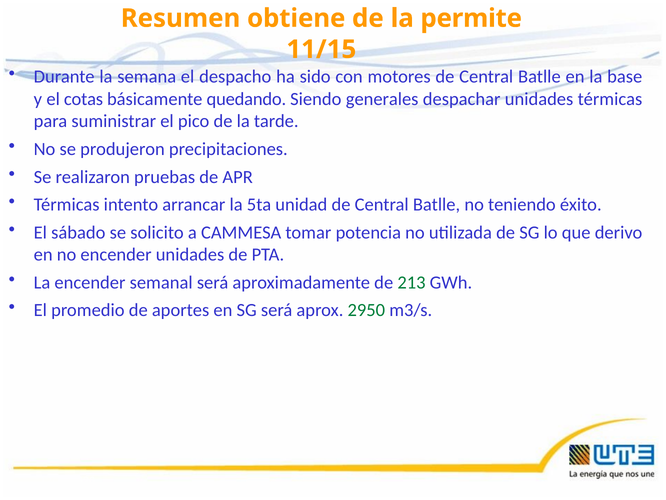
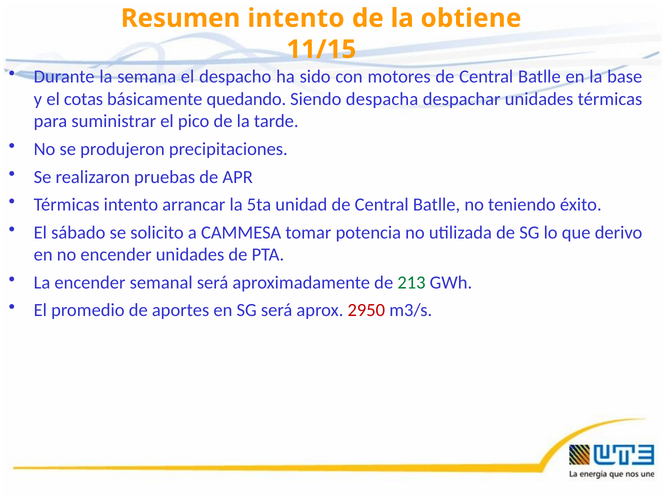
Resumen obtiene: obtiene -> intento (296, 18)
permite: permite -> obtiene (471, 18)
generales: generales -> despacha (382, 99)
2950 colour: green -> red (366, 310)
